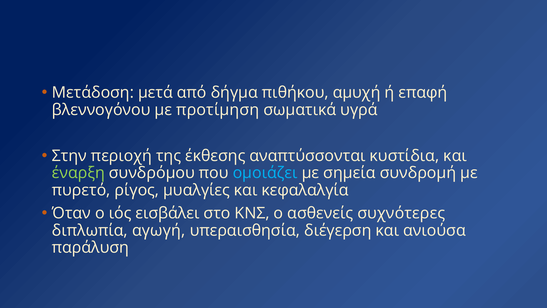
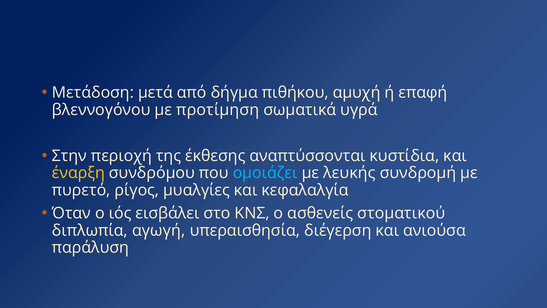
έναρξη colour: light green -> yellow (78, 173)
σημεία: σημεία -> λευκής (349, 173)
συχνότερες: συχνότερες -> στοματικού (401, 213)
